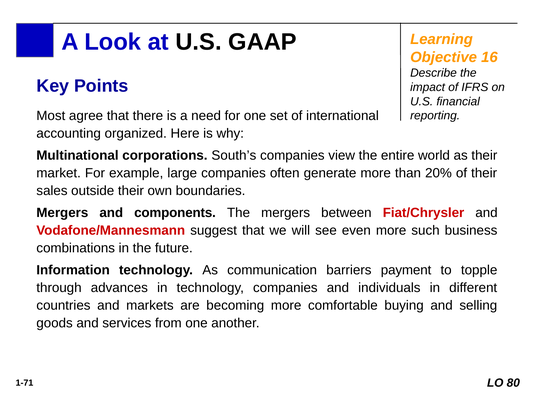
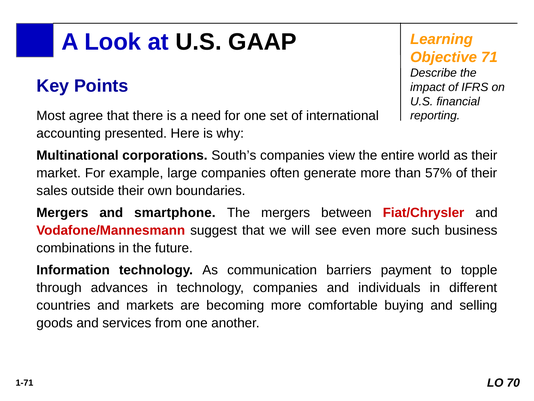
16: 16 -> 71 (489, 57)
organized: organized -> presented (136, 133)
20%: 20% -> 57% (438, 173)
components: components -> smartphone (175, 212)
80: 80 -> 70 (513, 383)
